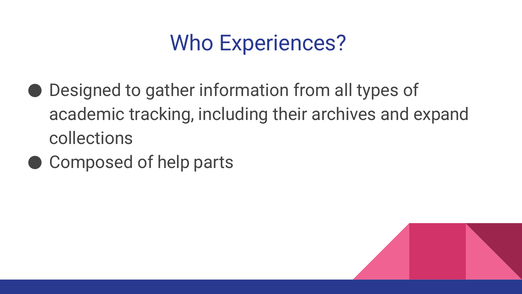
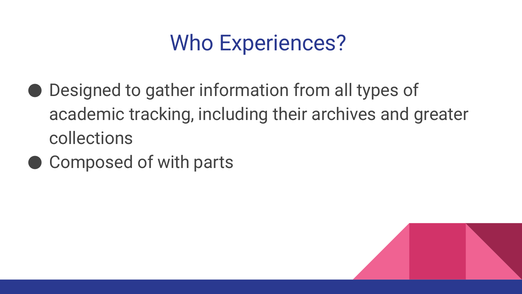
expand: expand -> greater (441, 114)
help: help -> with (174, 162)
